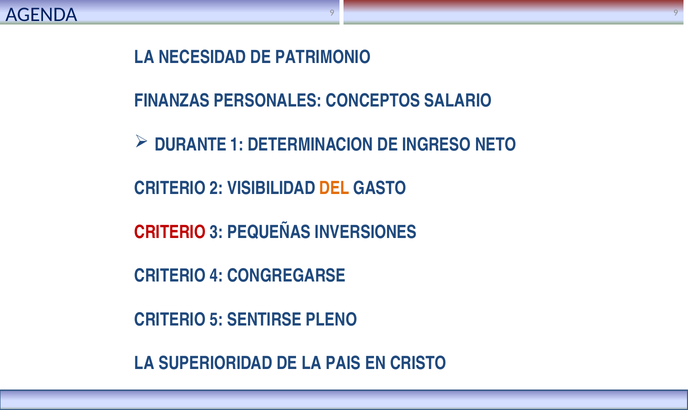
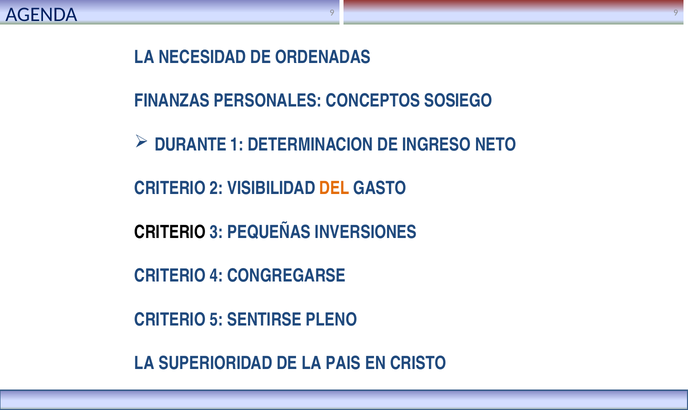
PATRIMONIO: PATRIMONIO -> ORDENADAS (323, 57)
SALARIO: SALARIO -> SOSIEGO (458, 101)
CRITERIO colour: red -> black (170, 232)
